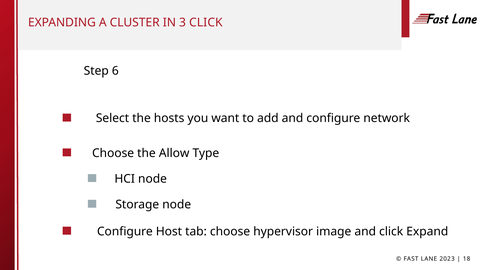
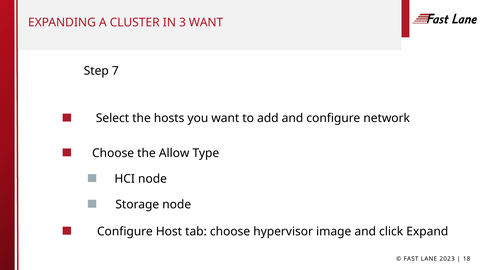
3 CLICK: CLICK -> WANT (206, 23)
6: 6 -> 7 (115, 71)
